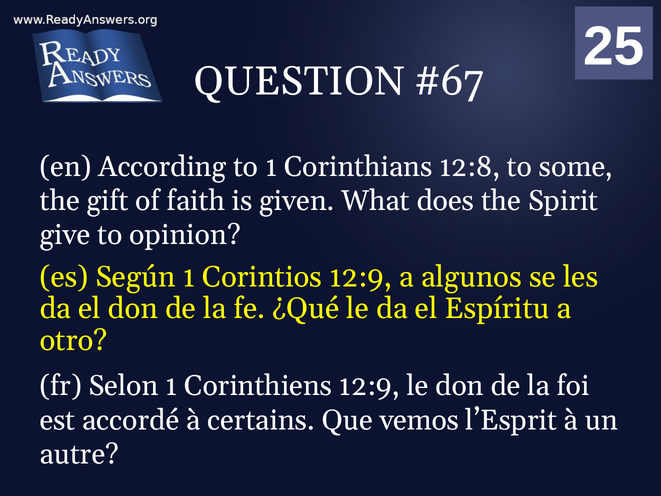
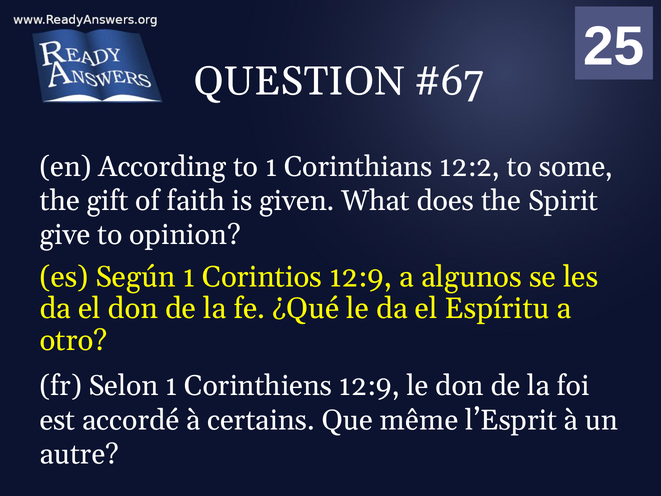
12:8: 12:8 -> 12:2 (470, 167)
vemos: vemos -> même (419, 420)
